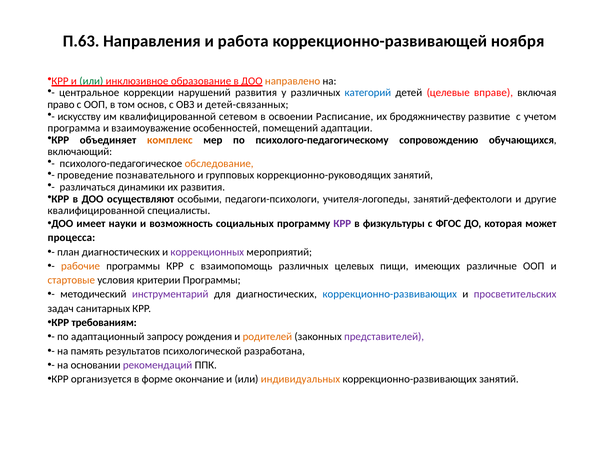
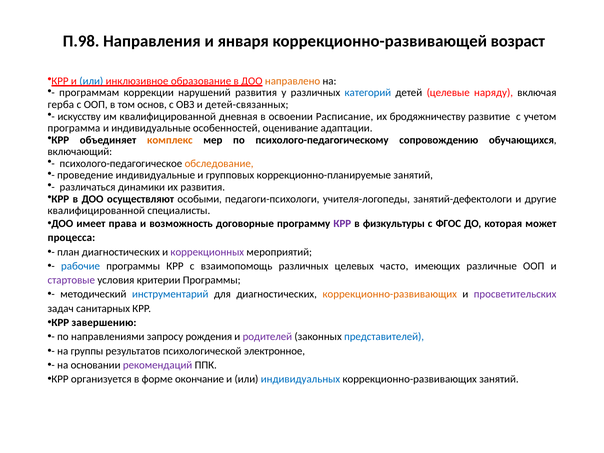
П.63: П.63 -> П.98 (81, 41)
работа: работа -> января (243, 41)
ноября: ноября -> возраст (518, 41)
или colour: green -> blue (91, 81)
центральное: центральное -> программам (89, 93)
вправе: вправе -> наряду (494, 93)
право: право -> герба (61, 105)
сетевом: сетевом -> дневная (238, 116)
и взаимоуважение: взаимоуважение -> индивидуальные (151, 128)
помещений: помещений -> оценивание (290, 128)
проведение познавательного: познавательного -> индивидуальные (155, 175)
коррекционно-руководящих: коррекционно-руководящих -> коррекционно-планируемые (324, 175)
науки: науки -> права (123, 224)
социальных: социальных -> договорные (245, 224)
рабочие colour: orange -> blue (81, 266)
пищи: пищи -> часто (394, 266)
стартовые colour: orange -> purple (71, 280)
инструментарий colour: purple -> blue (170, 294)
коррекционно-развивающих colour: blue -> orange (390, 294)
требованиям: требованиям -> завершению (104, 323)
адаптационный: адаптационный -> направлениями (108, 337)
родителей colour: orange -> purple (267, 337)
представителей colour: purple -> blue (384, 337)
память: память -> группы (87, 351)
разработана: разработана -> электронное (275, 351)
индивидуальных colour: orange -> blue (301, 379)
